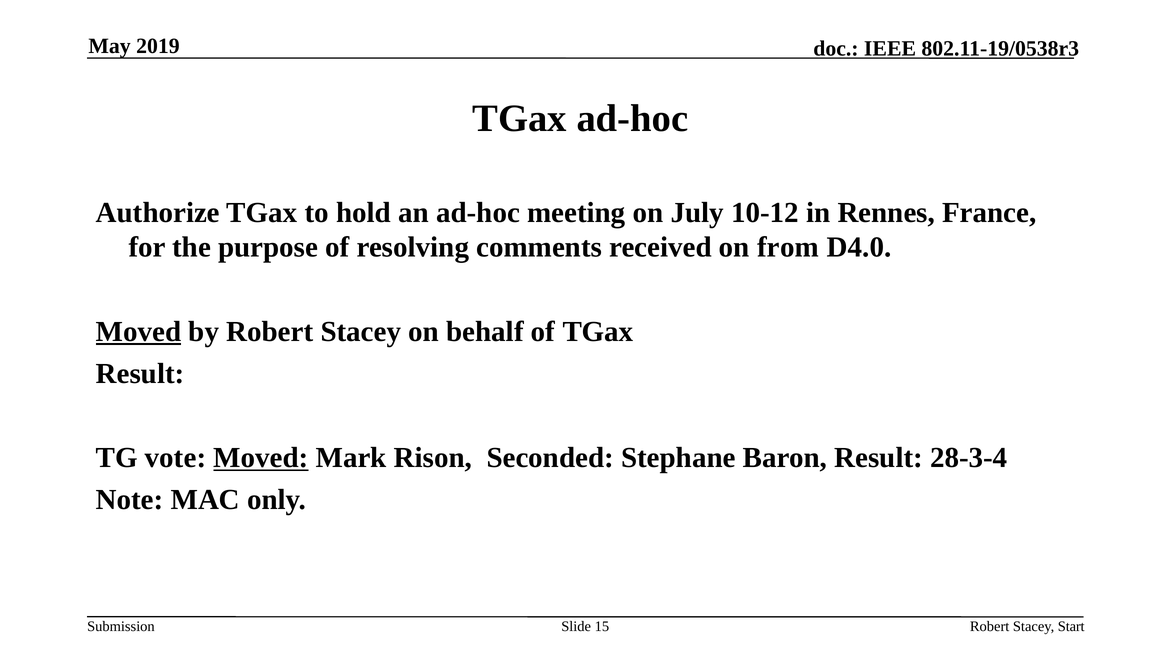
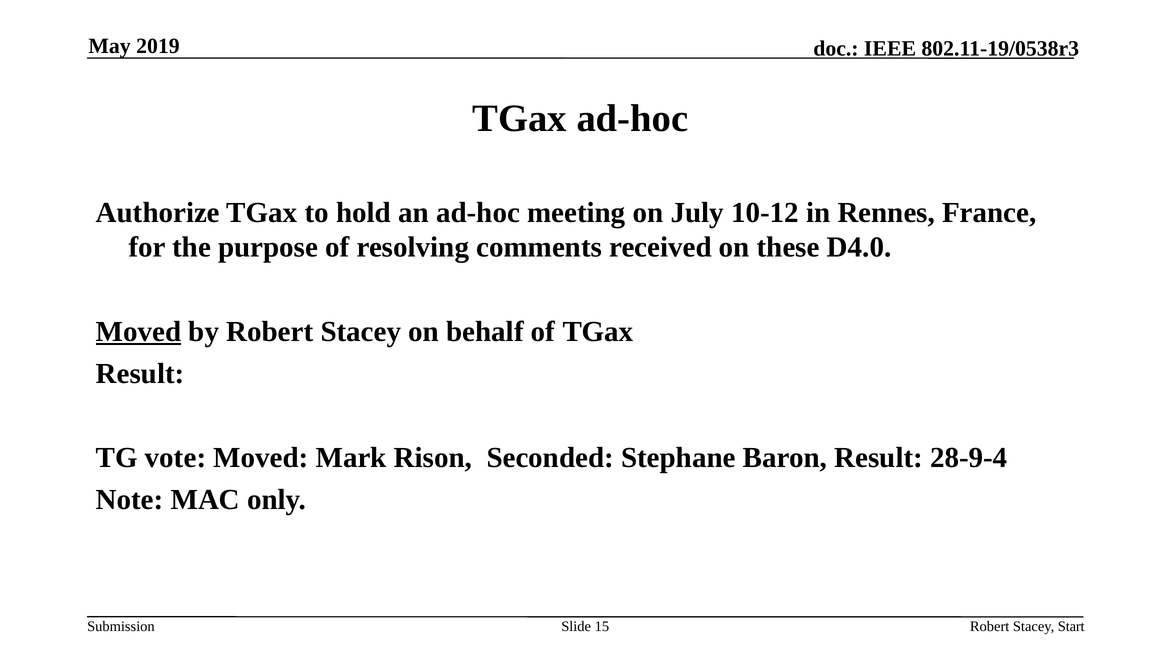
from: from -> these (788, 247)
Moved underline: present -> none (261, 458)
28-3-4: 28-3-4 -> 28-9-4 (969, 458)
